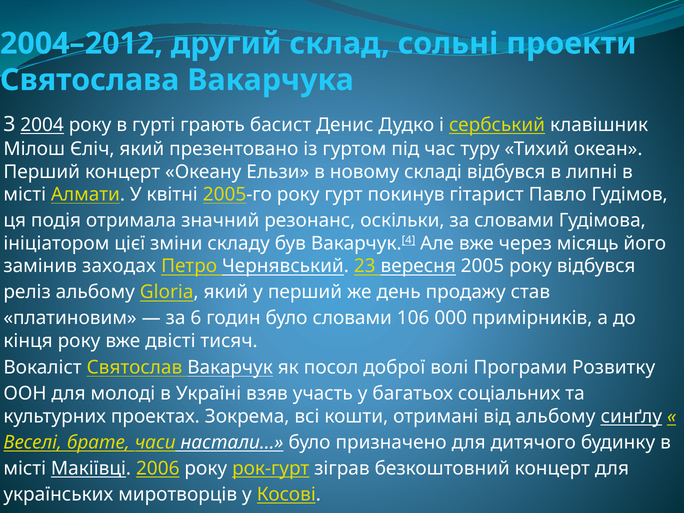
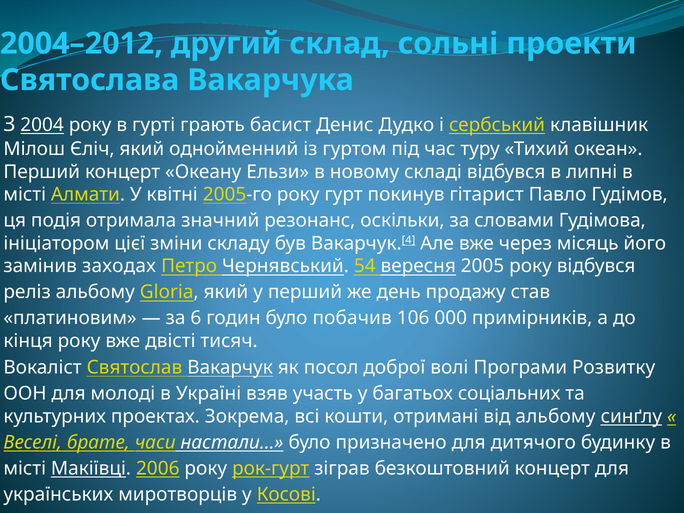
презентовано: презентовано -> однойменний (234, 149)
23: 23 -> 54 (365, 266)
було словами: словами -> побачив (352, 318)
